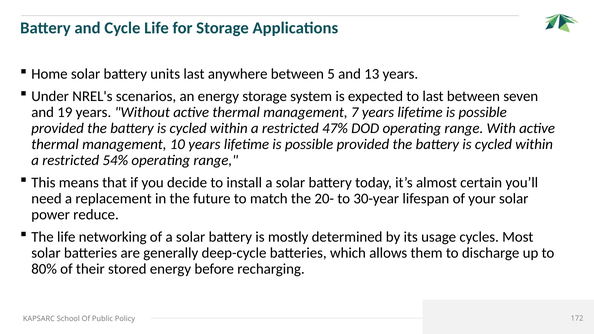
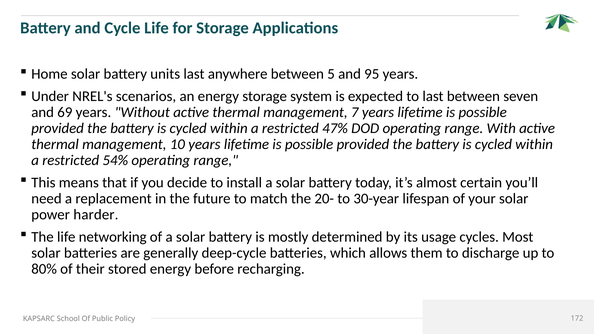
13: 13 -> 95 (372, 74)
19: 19 -> 69 (65, 112)
reduce: reduce -> harder (96, 215)
